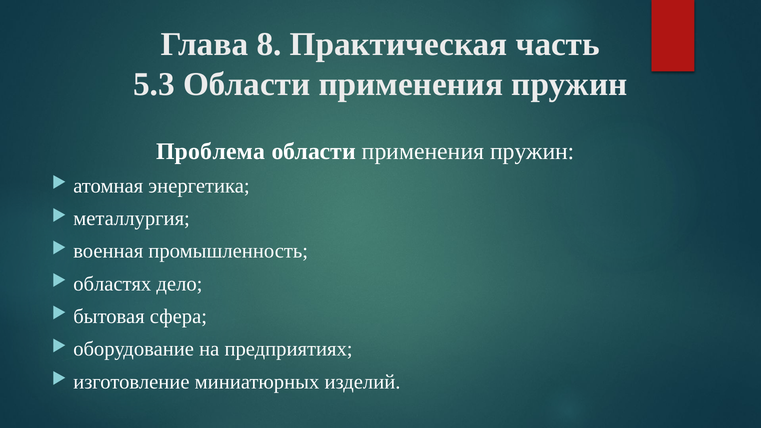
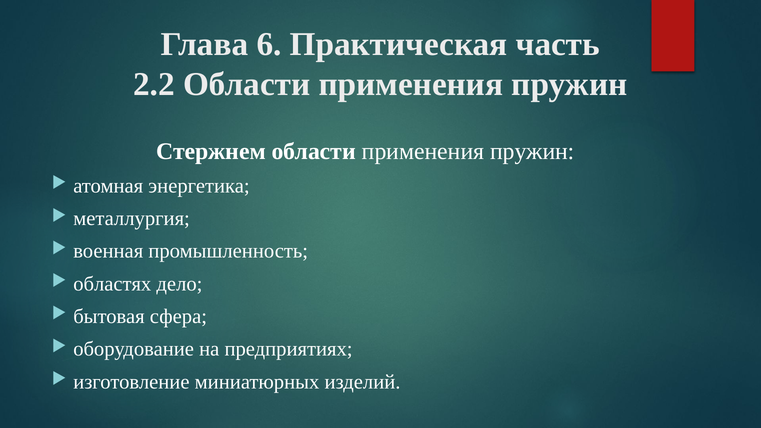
8: 8 -> 6 (269, 44)
5.3: 5.3 -> 2.2 (154, 84)
Проблема: Проблема -> Стержнем (211, 152)
